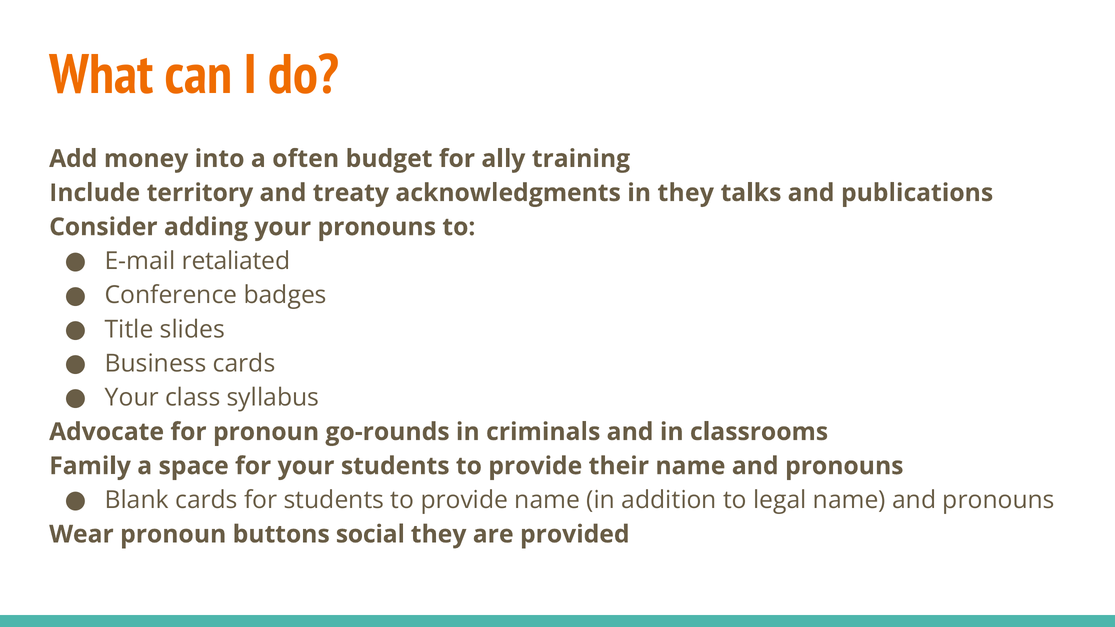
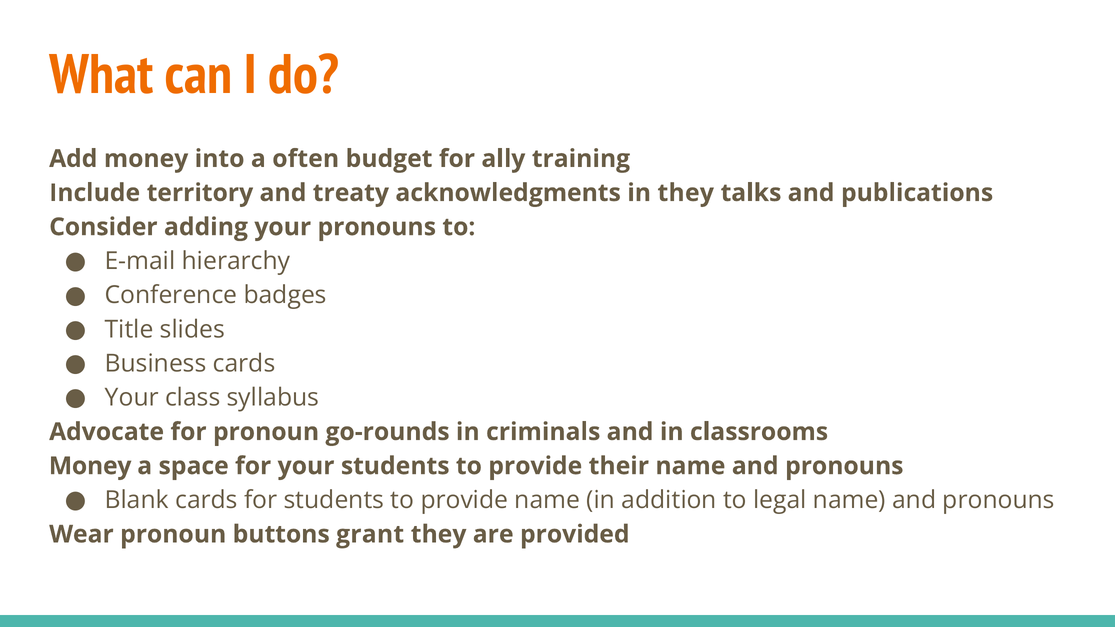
retaliated: retaliated -> hierarchy (236, 261)
Family: Family -> Money (90, 466)
social: social -> grant (370, 534)
